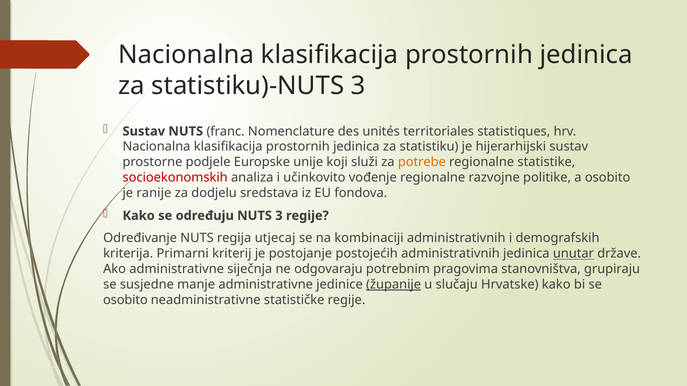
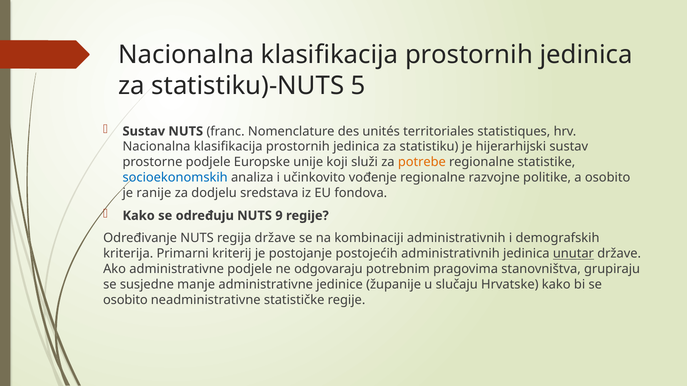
statistiku)-NUTS 3: 3 -> 5 (358, 86)
socioekonomskih colour: red -> blue (175, 178)
NUTS 3: 3 -> 9 (279, 216)
regija utjecaj: utjecaj -> države (275, 239)
administrativne siječnja: siječnja -> podjele (250, 269)
županije underline: present -> none (394, 285)
